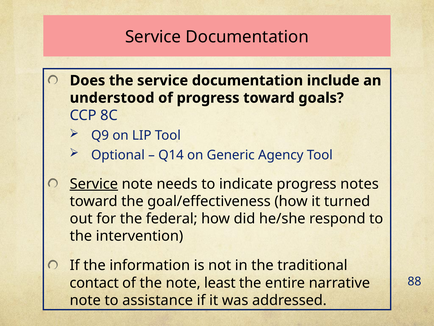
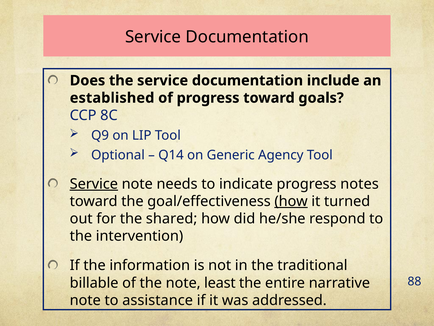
understood: understood -> established (112, 98)
how underline: none -> present (291, 201)
federal: federal -> shared (172, 218)
contact: contact -> billable (94, 283)
